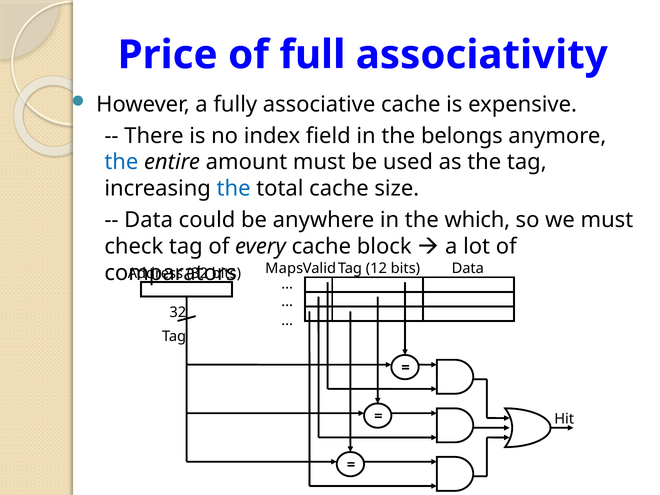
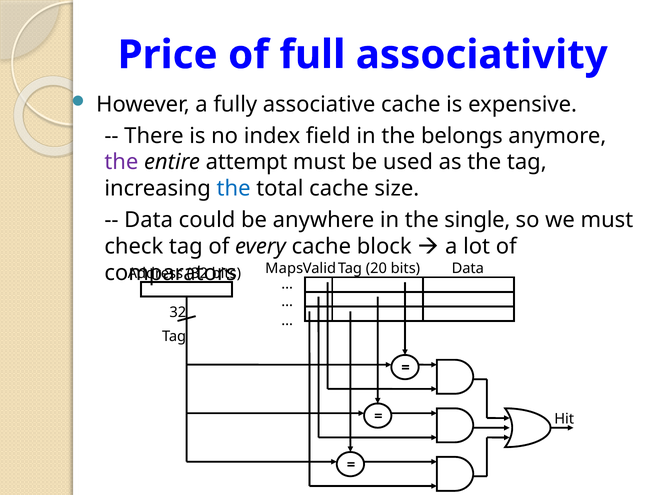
the colour: blue -> purple (121, 162)
amount: amount -> attempt (247, 162)
which: which -> single (477, 220)
12: 12 -> 20 (376, 269)
